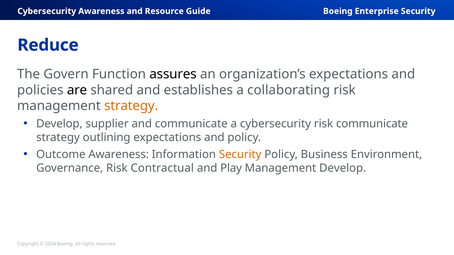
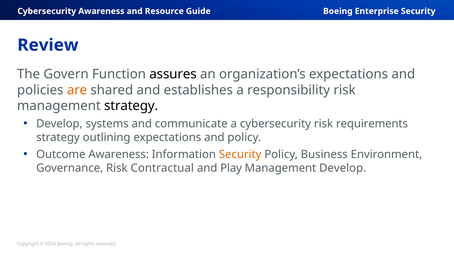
Reduce: Reduce -> Review (48, 45)
are colour: black -> orange (77, 90)
collaborating: collaborating -> responsibility (289, 90)
strategy colour: orange -> black (131, 106)
supplier: supplier -> systems (107, 124)
risk communicate: communicate -> requirements (372, 124)
